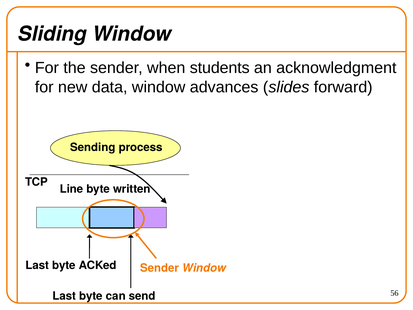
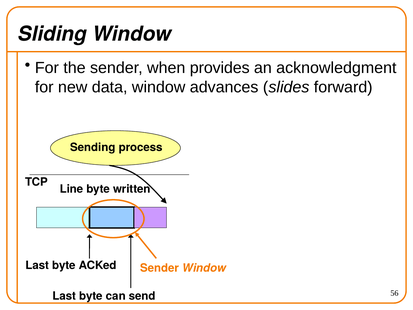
students: students -> provides (220, 68)
